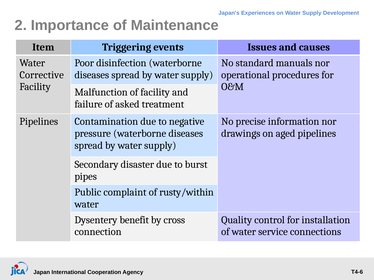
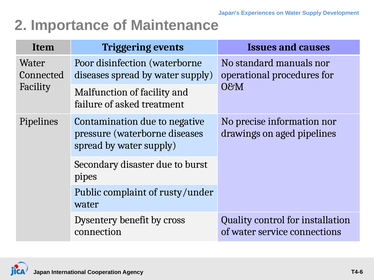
Corrective: Corrective -> Connected (42, 75)
rusty/within: rusty/within -> rusty/under (186, 193)
